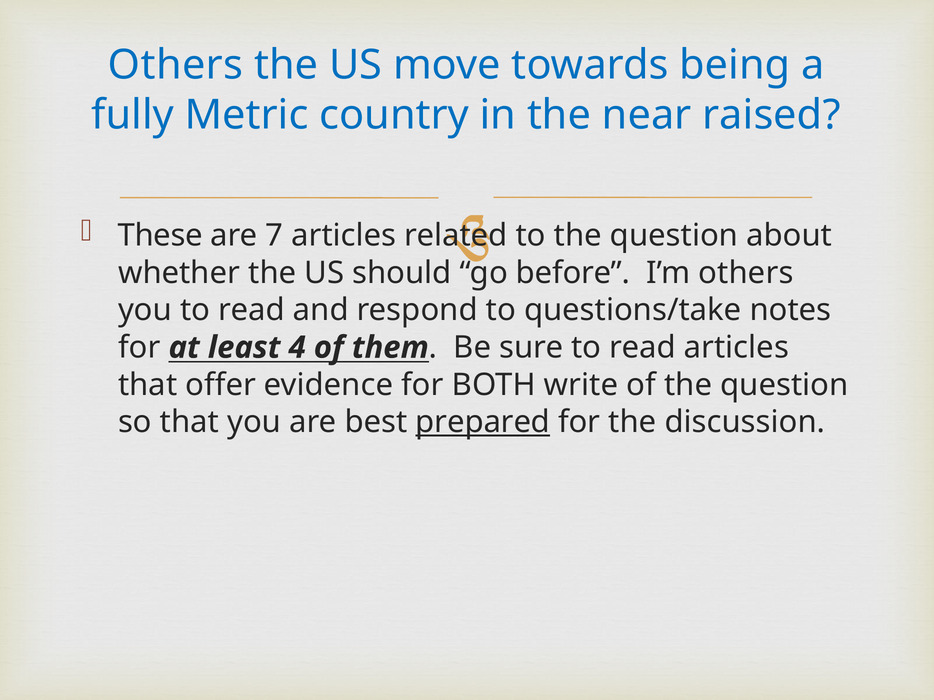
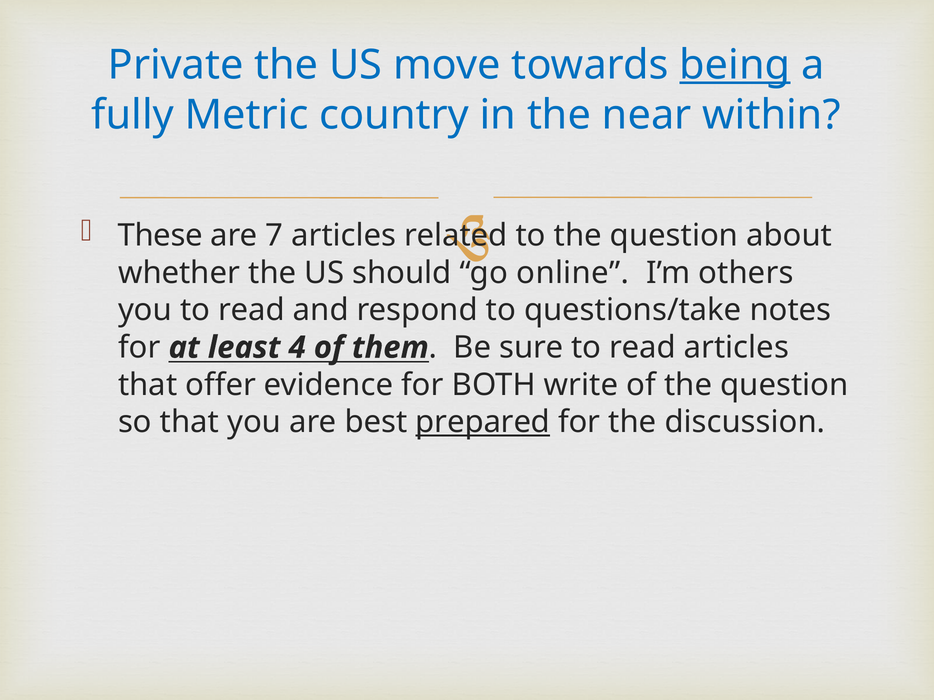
Others: Others -> Private (176, 65)
being underline: none -> present (735, 65)
raised: raised -> within (771, 115)
before: before -> online (573, 273)
